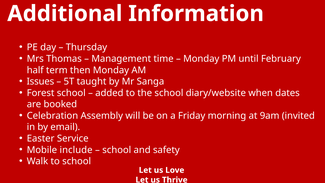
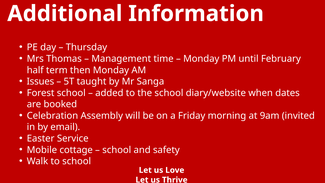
include: include -> cottage (76, 150)
